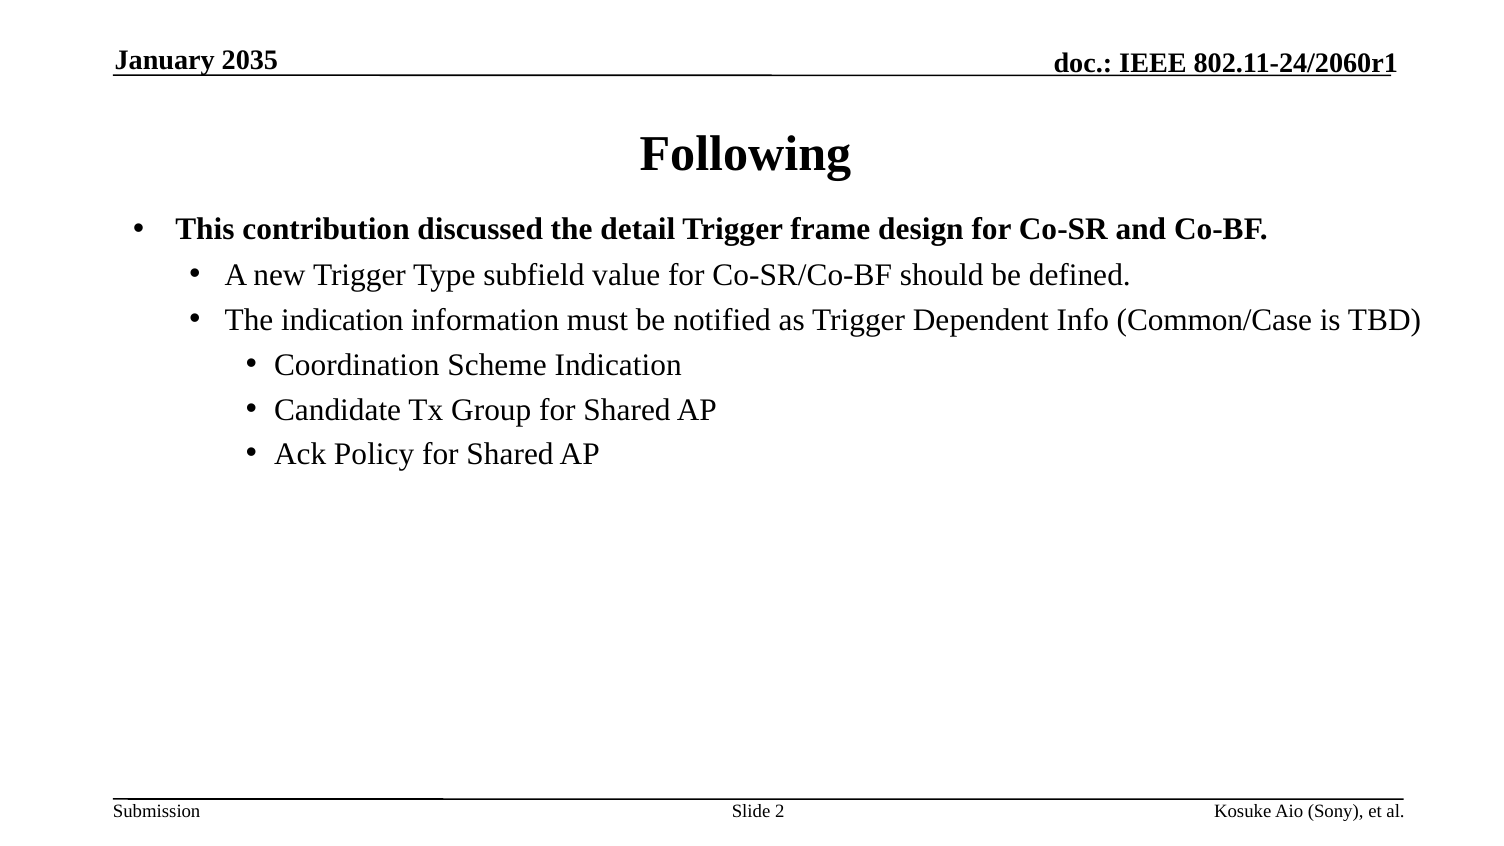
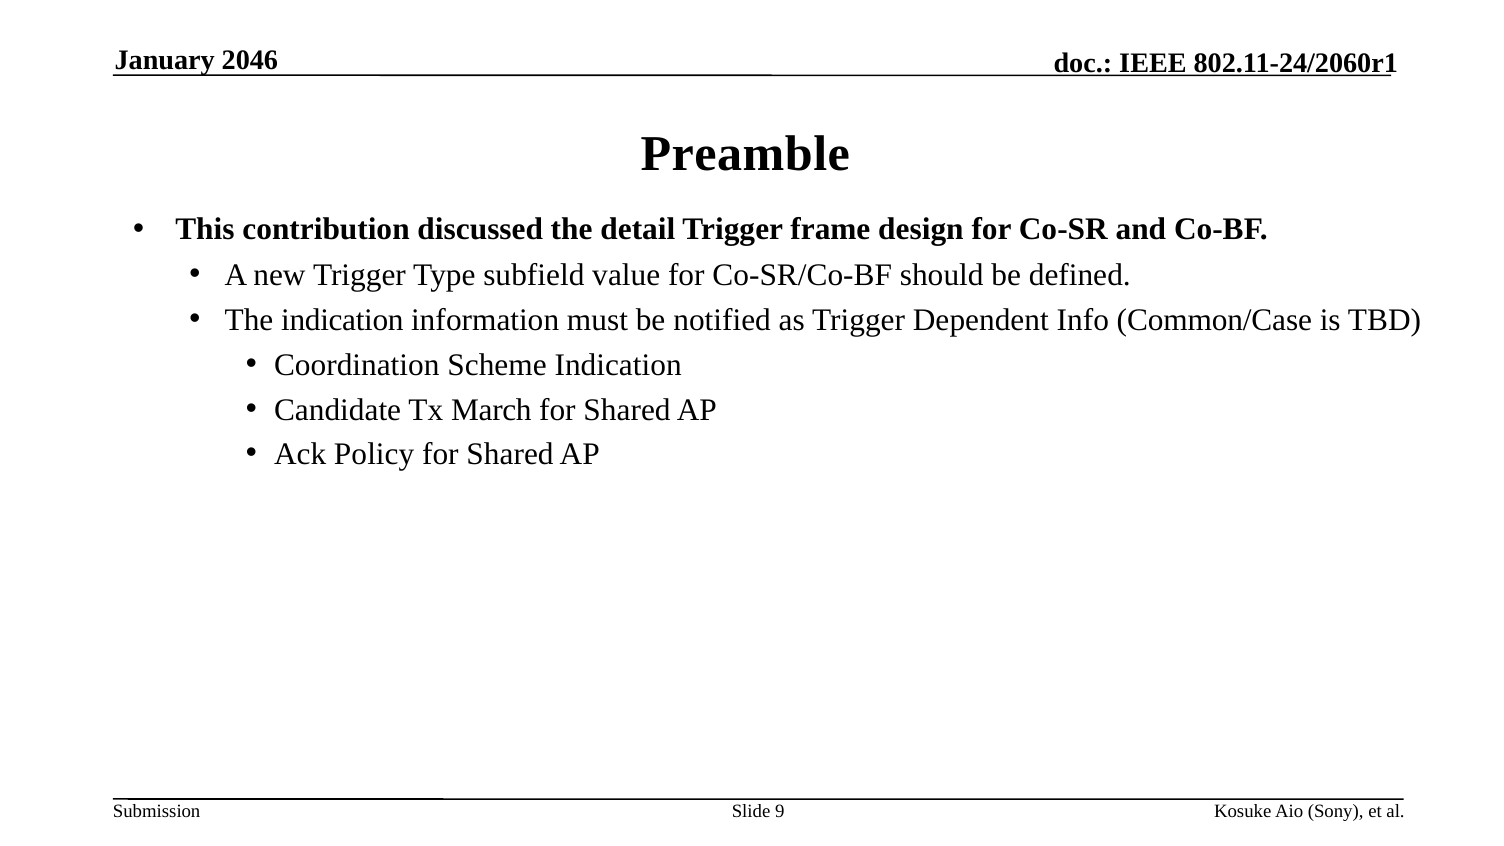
2035: 2035 -> 2046 (250, 60)
Following: Following -> Preamble (745, 154)
Group: Group -> March (491, 410)
2: 2 -> 9 (780, 811)
